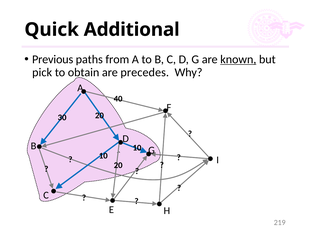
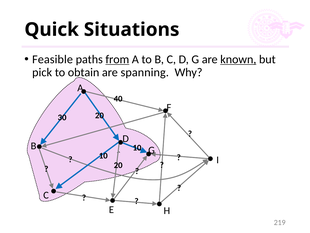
Additional: Additional -> Situations (132, 30)
Previous: Previous -> Feasible (53, 59)
from underline: none -> present (117, 59)
precedes: precedes -> spanning (145, 72)
